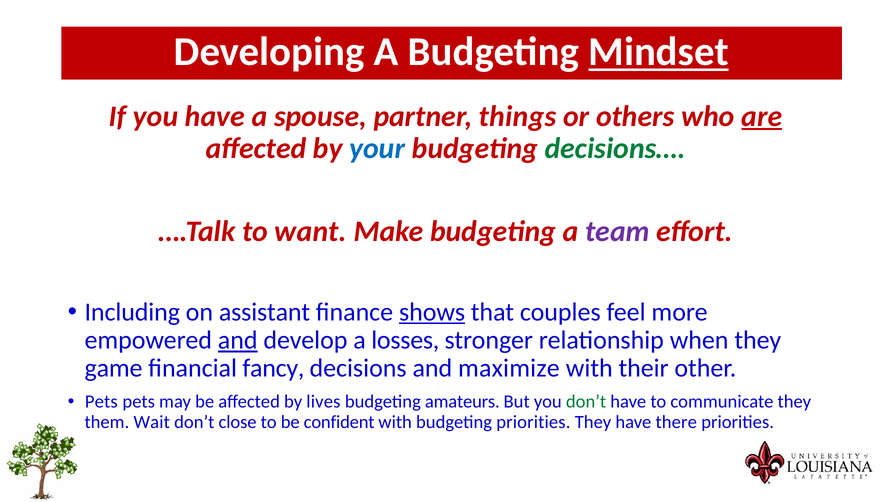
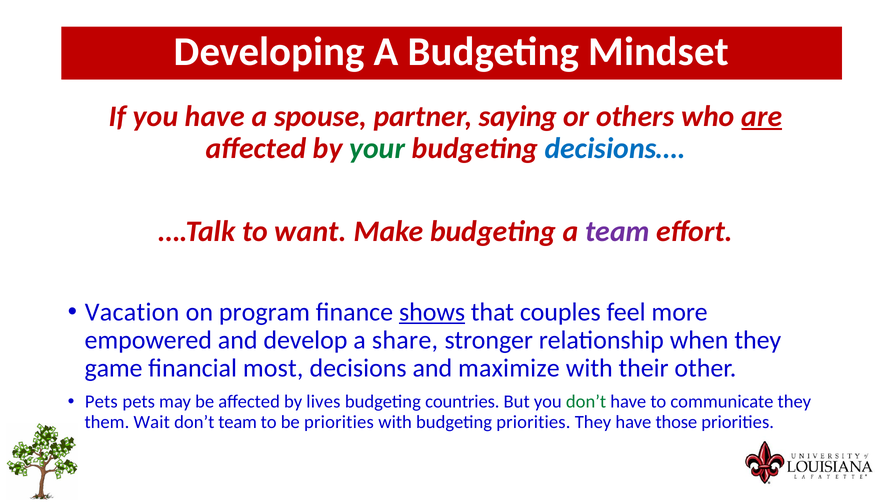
Mindset underline: present -> none (659, 52)
things: things -> saying (518, 116)
your colour: blue -> green (377, 148)
decisions… colour: green -> blue (615, 148)
Including: Including -> Vacation (132, 312)
assistant: assistant -> program (264, 312)
and underline: present -> none (238, 340)
losses: losses -> share (405, 340)
fancy: fancy -> most (273, 368)
amateurs: amateurs -> countries (462, 402)
don’t close: close -> team (238, 422)
be confident: confident -> priorities (339, 422)
there: there -> those (676, 422)
